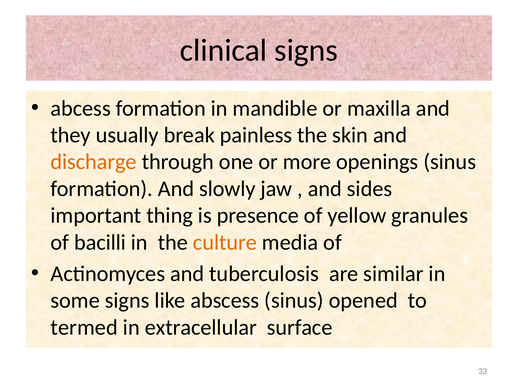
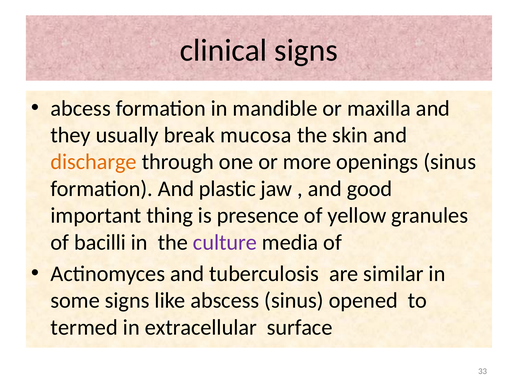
painless: painless -> mucosa (256, 135)
slowly: slowly -> plastic (227, 189)
sides: sides -> good (370, 189)
culture colour: orange -> purple (225, 242)
